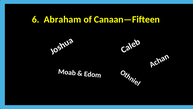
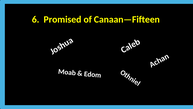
Abraham: Abraham -> Promised (63, 19)
